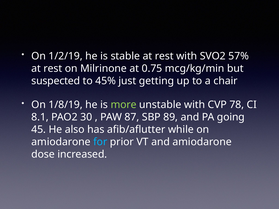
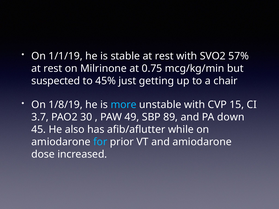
1/2/19: 1/2/19 -> 1/1/19 (66, 56)
more colour: light green -> light blue (124, 105)
78: 78 -> 15 (237, 105)
8.1: 8.1 -> 3.7 (40, 117)
87: 87 -> 49 (132, 117)
going: going -> down (231, 117)
